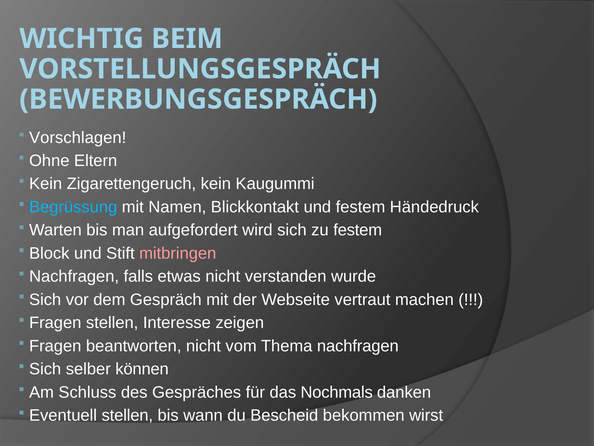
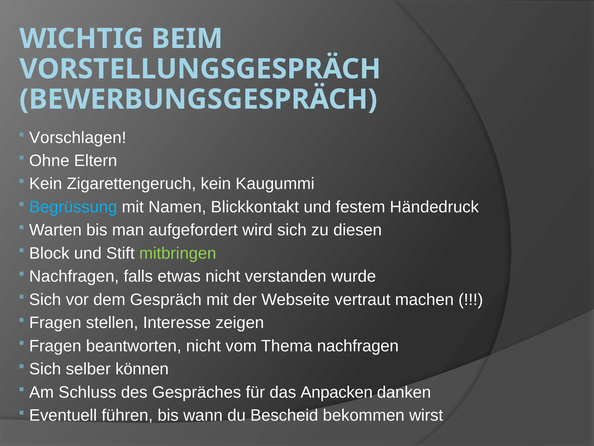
zu festem: festem -> diesen (358, 230)
mitbringen colour: pink -> light green (178, 253)
Nochmals: Nochmals -> Anpacken (337, 392)
Eventuell stellen: stellen -> führen (127, 415)
